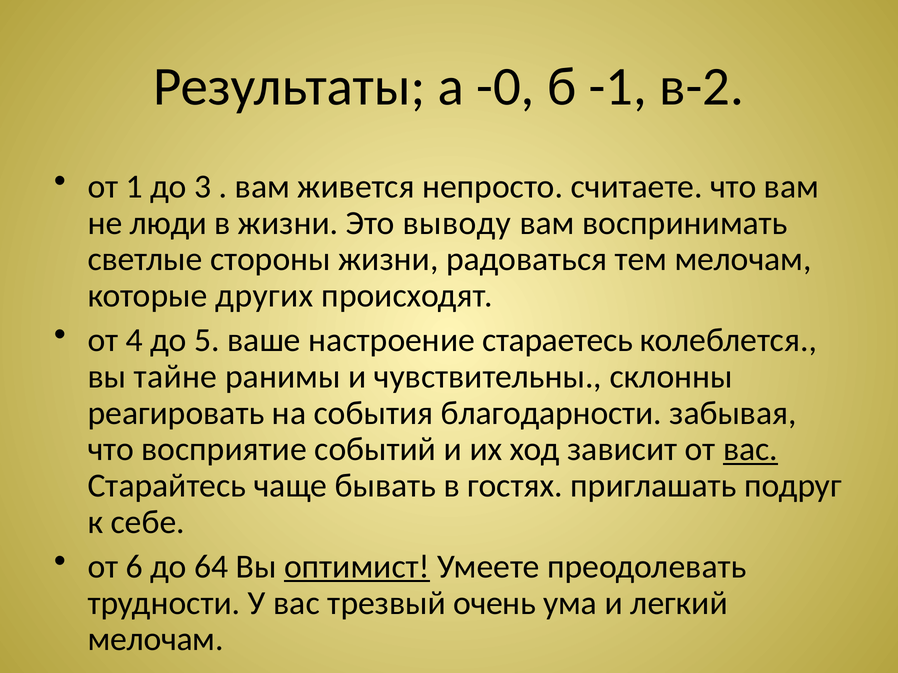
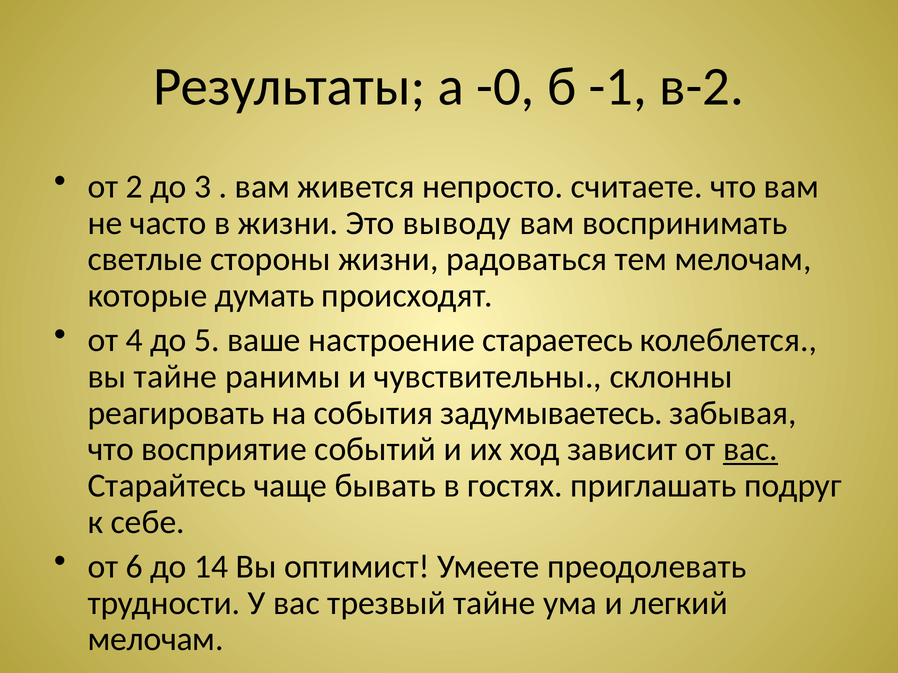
1: 1 -> 2 (134, 187)
люди: люди -> часто (168, 223)
других: других -> думать (265, 296)
благодарности: благодарности -> задумываетесь (551, 413)
64: 64 -> 14 (211, 567)
оптимист underline: present -> none (357, 567)
трезвый очень: очень -> тайне (494, 603)
